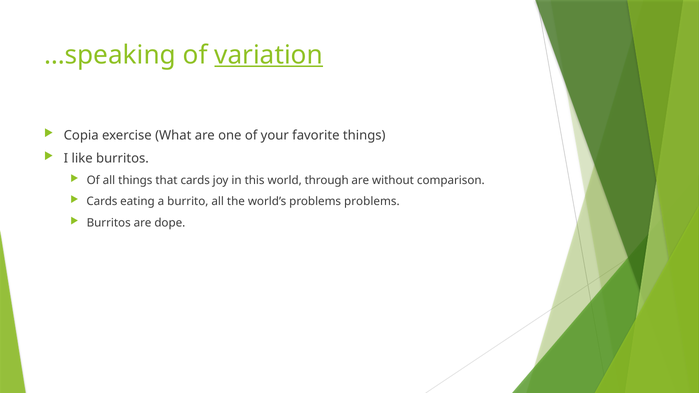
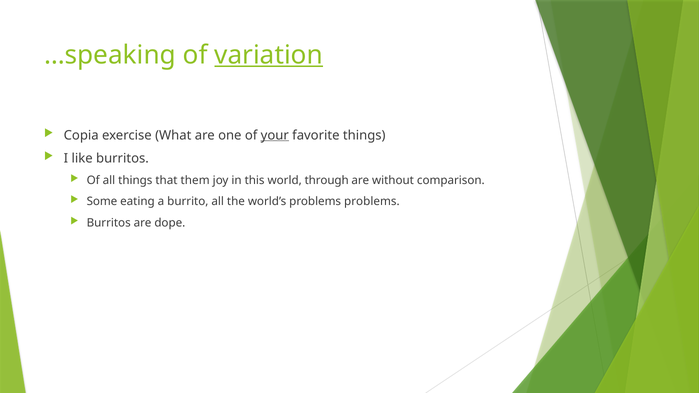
your underline: none -> present (275, 135)
that cards: cards -> them (195, 180)
Cards: Cards -> Some (102, 202)
